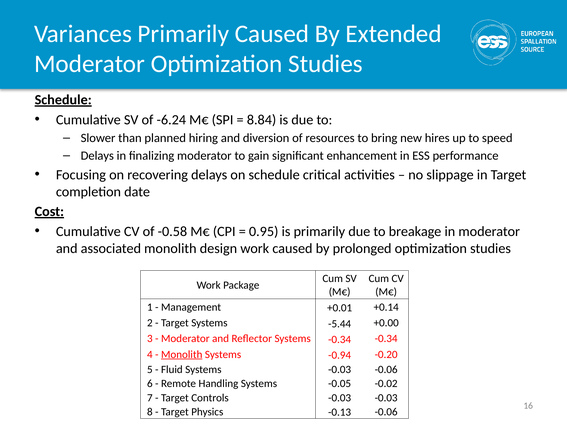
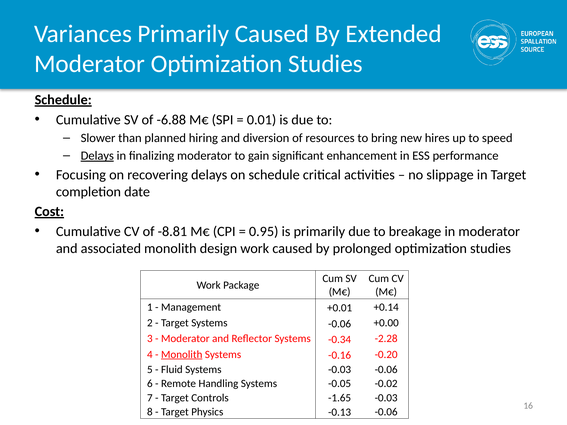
-6.24: -6.24 -> -6.88 (171, 120)
8.84: 8.84 -> 0.01 (262, 120)
Delays underline: none -> present (97, 156)
-0.58: -0.58 -> -8.81 (172, 232)
Systems -5.44: -5.44 -> -0.06 (340, 324)
-0.34 -0.34: -0.34 -> -2.28 (386, 339)
-0.94: -0.94 -> -0.16 (340, 355)
Controls -0.03: -0.03 -> -1.65 (340, 398)
